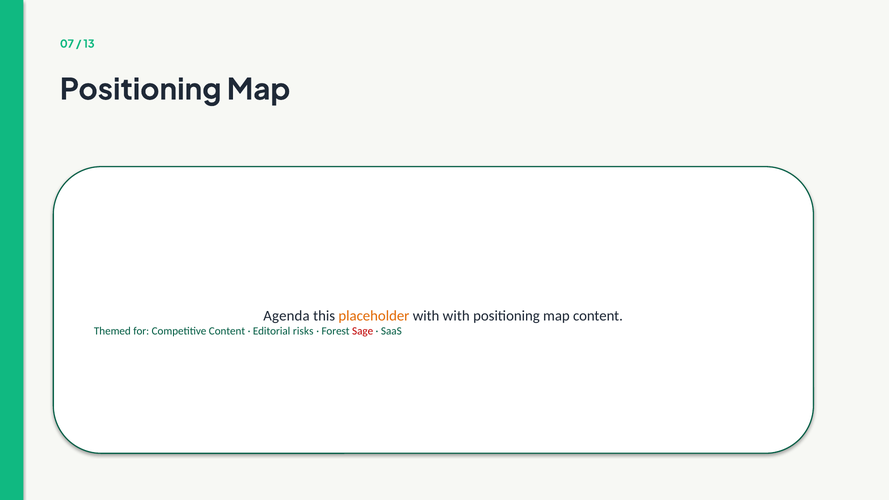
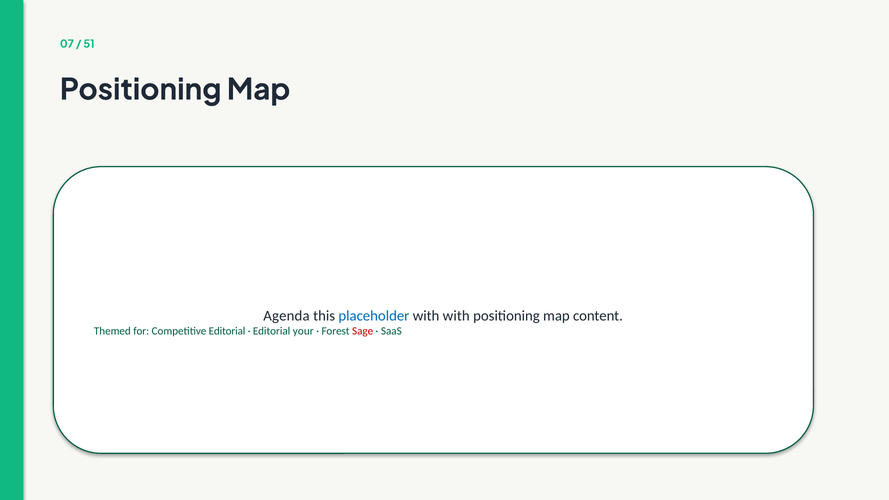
13: 13 -> 51 (89, 44)
placeholder colour: orange -> blue (374, 316)
Competitive Content: Content -> Editorial (227, 331)
risks: risks -> your (303, 331)
